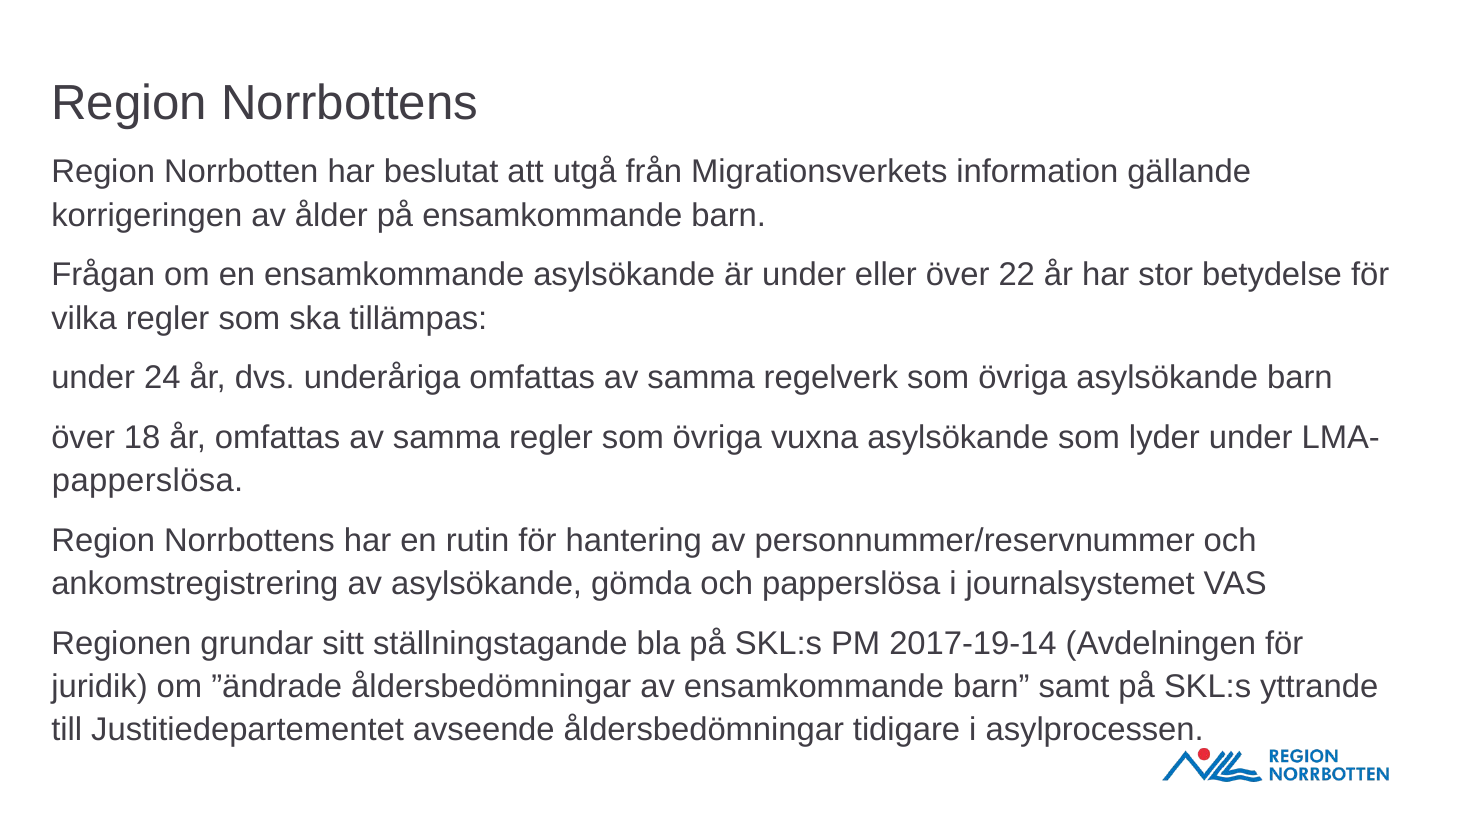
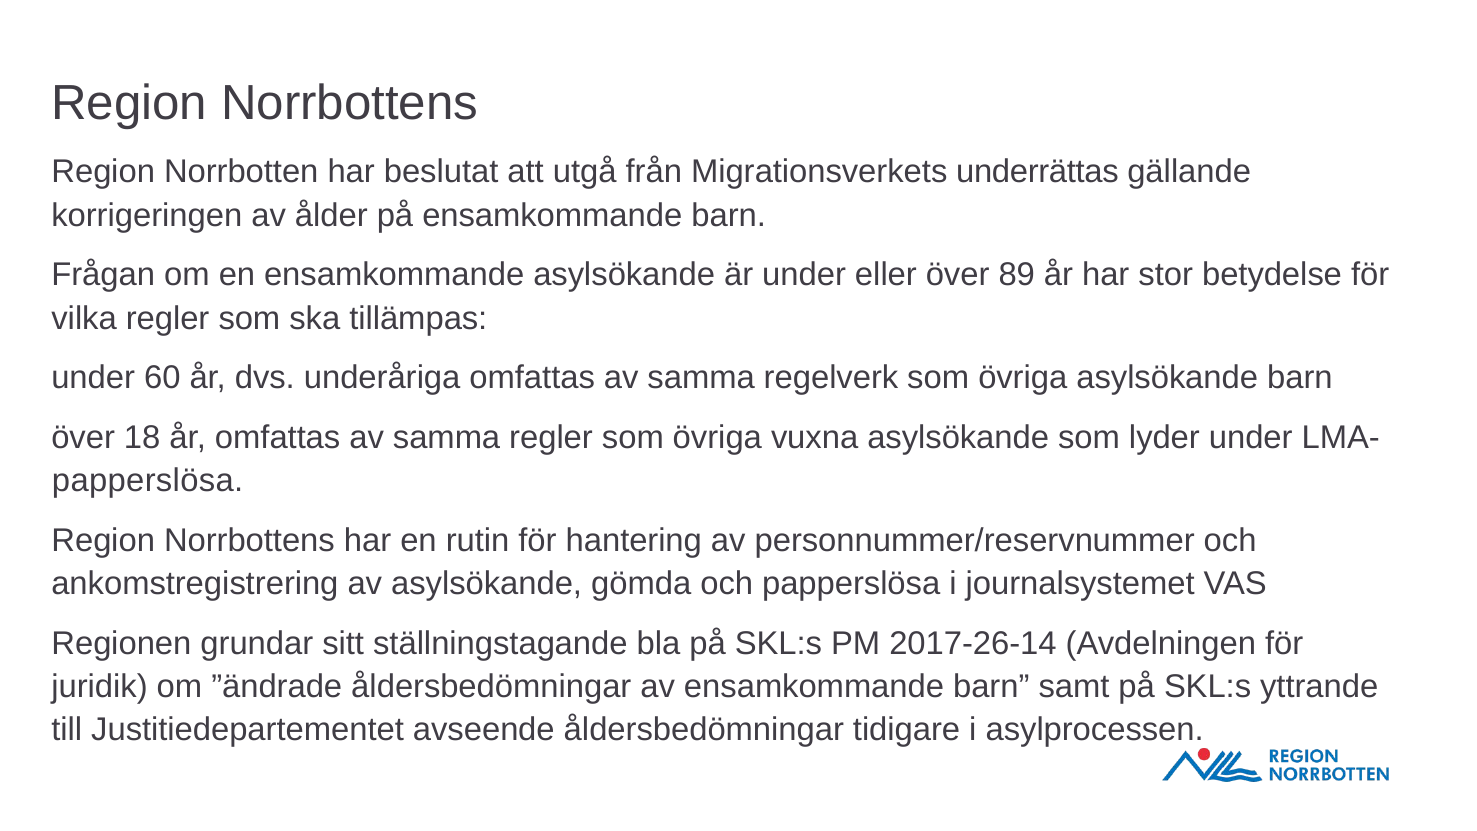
information: information -> underrättas (1037, 172)
22: 22 -> 89 (1017, 275)
24: 24 -> 60 (162, 378)
2017-19-14: 2017-19-14 -> 2017-26-14 (973, 643)
